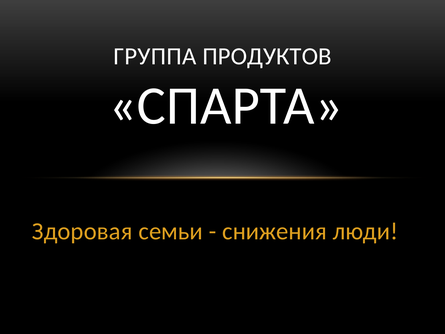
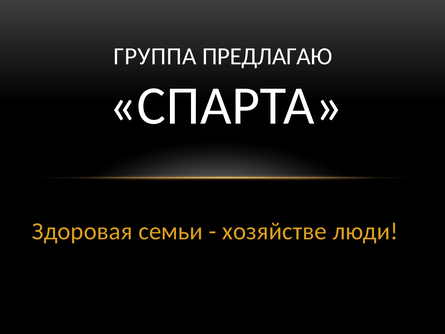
ПРОДУКТОВ: ПРОДУКТОВ -> ПРЕДЛАГАЮ (267, 56)
снижения: снижения -> хозяйстве (274, 231)
